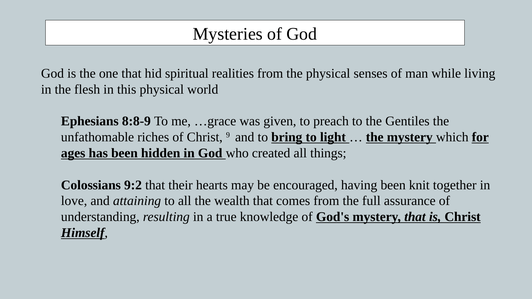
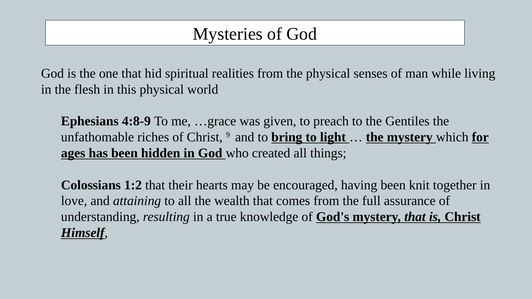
8:8-9: 8:8-9 -> 4:8-9 (136, 121)
9:2: 9:2 -> 1:2 (133, 185)
